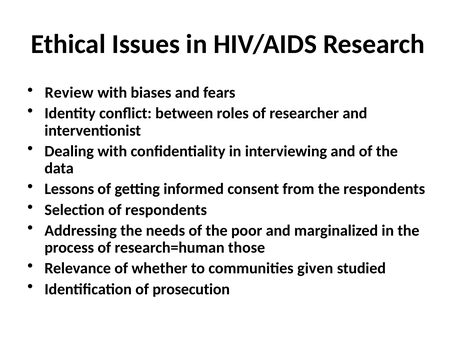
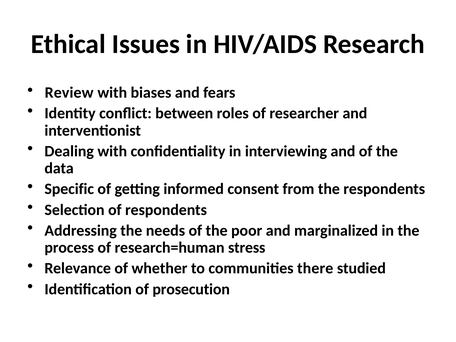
Lessons: Lessons -> Specific (69, 189)
those: those -> stress (247, 248)
given: given -> there (315, 268)
